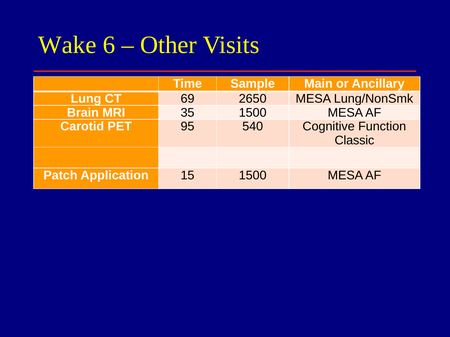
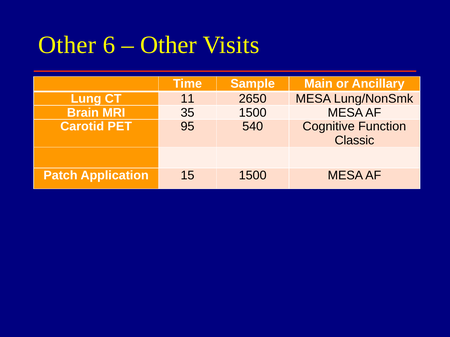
Wake: Wake -> Other (67, 45)
69: 69 -> 11 (188, 99)
